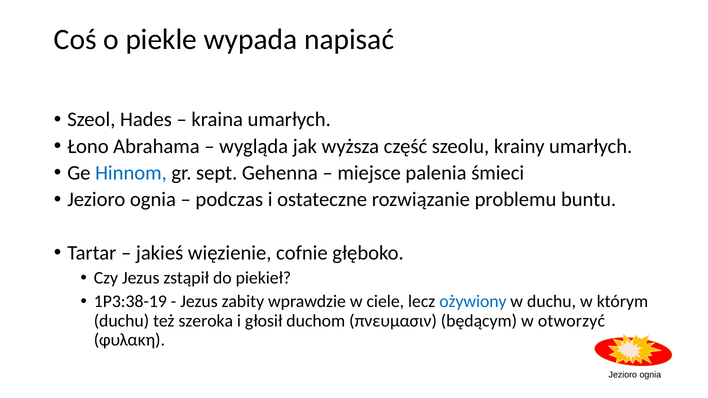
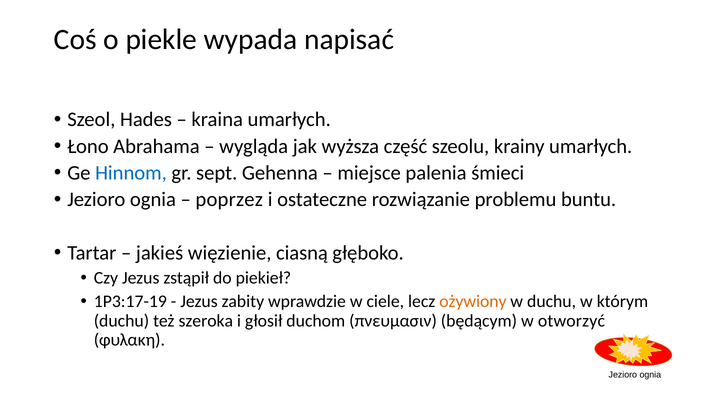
podczas: podczas -> poprzez (229, 200)
cofnie: cofnie -> ciasną (302, 253)
1P3:38-19: 1P3:38-19 -> 1P3:17-19 (130, 302)
ożywiony colour: blue -> orange (473, 302)
